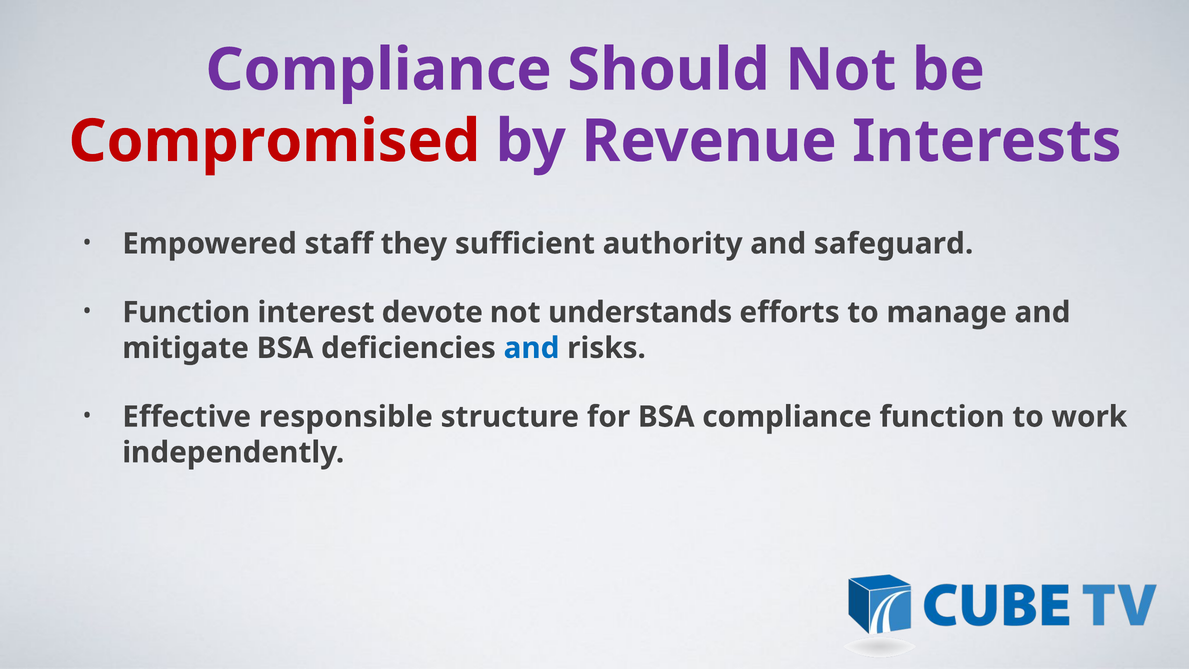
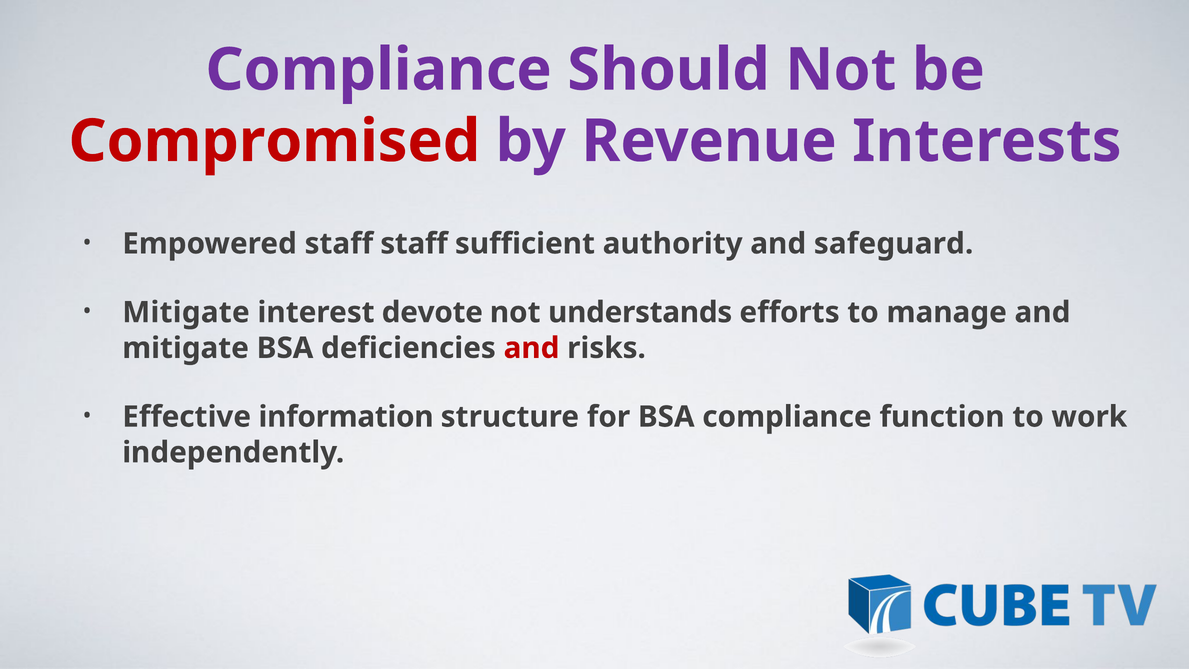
staff they: they -> staff (414, 244)
Function: Function -> Mitigate (186, 312)
and colour: blue -> red (532, 348)
responsible: responsible -> information (346, 417)
